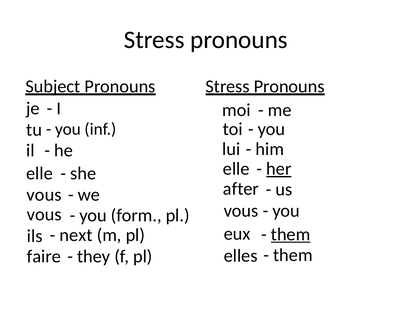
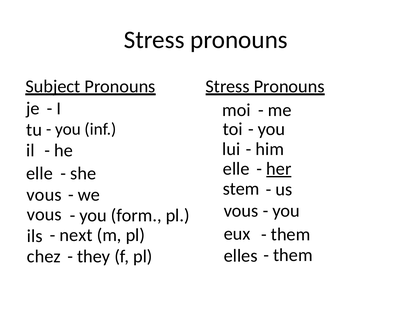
after: after -> stem (241, 189)
them underline: present -> none (291, 234)
faire: faire -> chez (44, 257)
